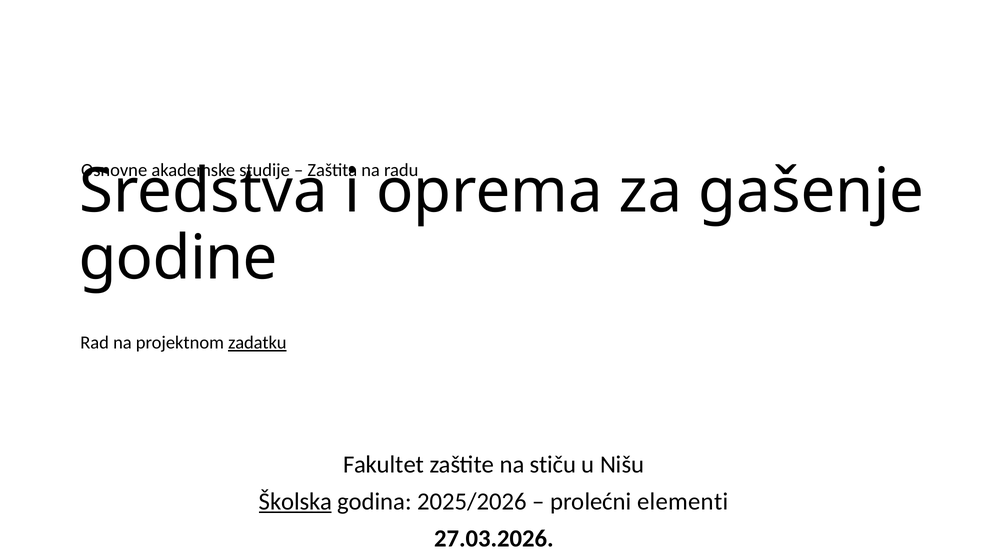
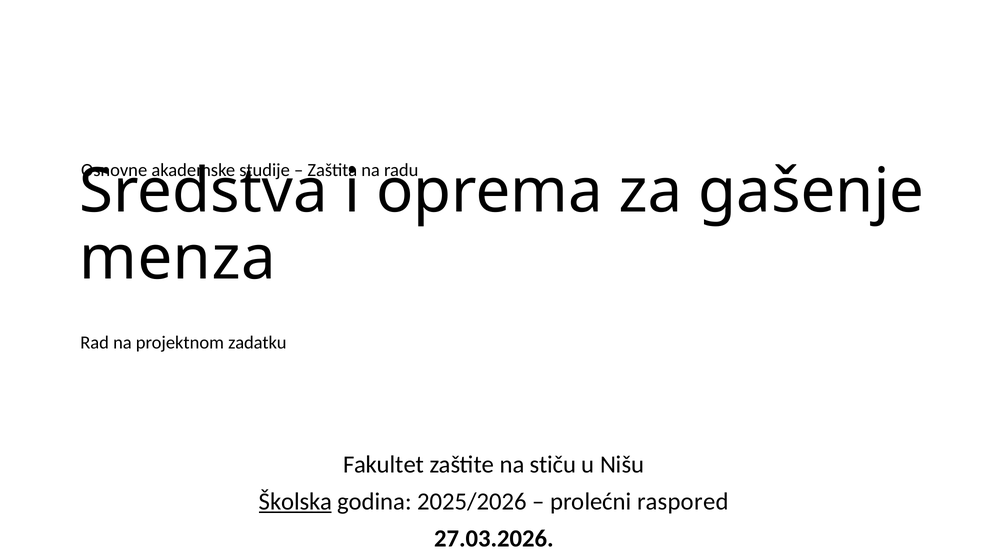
godine: godine -> menza (178, 258)
zadatku underline: present -> none (257, 343)
elementi: elementi -> raspored (683, 501)
